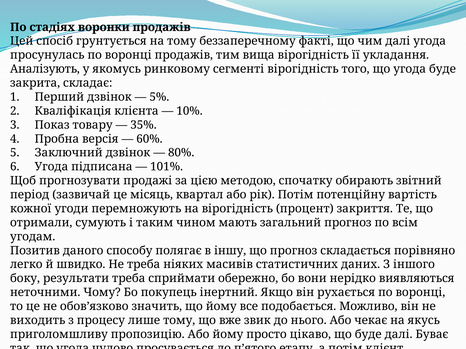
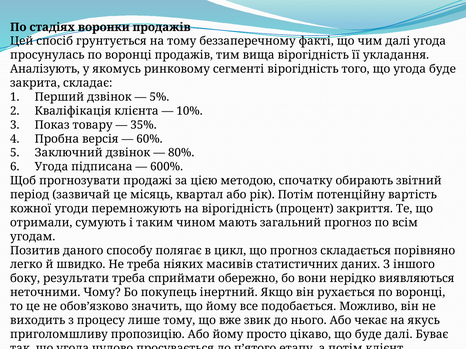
101%: 101% -> 600% (167, 167)
іншу: іншу -> цикл (230, 251)
